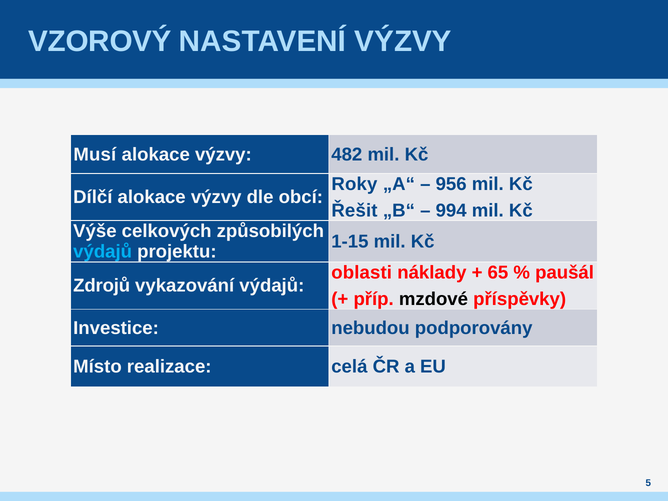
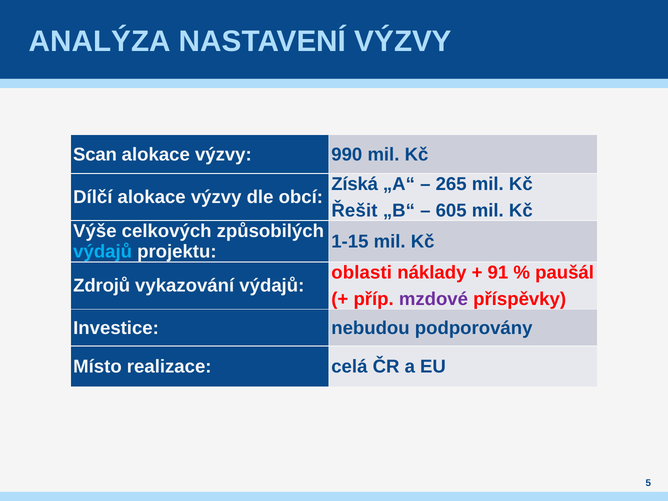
VZOROVÝ: VZOROVÝ -> ANALÝZA (100, 42)
Musí: Musí -> Scan (95, 154)
482: 482 -> 990 (347, 154)
Roky: Roky -> Získá (355, 184)
956: 956 -> 265 (451, 184)
994: 994 -> 605 (451, 210)
65: 65 -> 91 (498, 273)
mzdové colour: black -> purple (433, 299)
